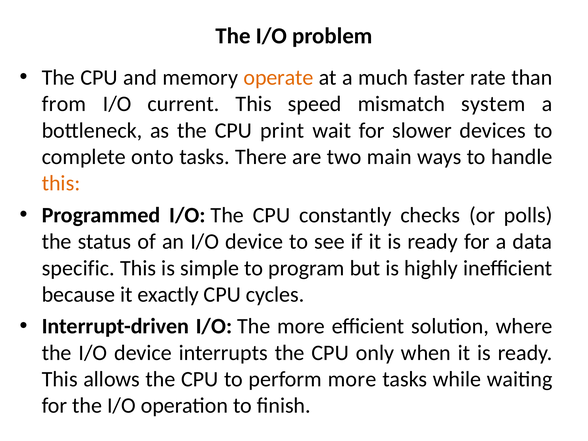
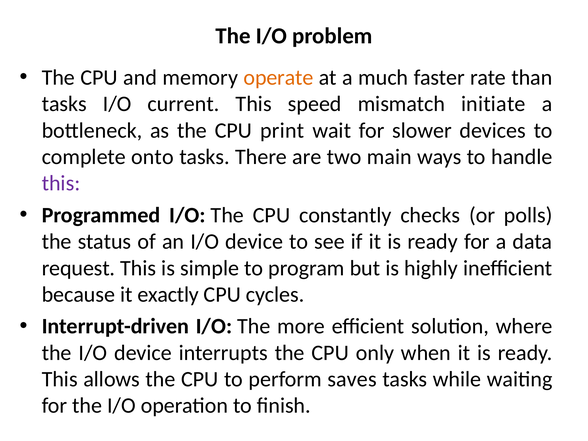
from: from -> tasks (64, 104)
system: system -> initiate (493, 104)
this colour: orange -> purple (61, 183)
specific: specific -> request (78, 268)
perform more: more -> saves (352, 379)
